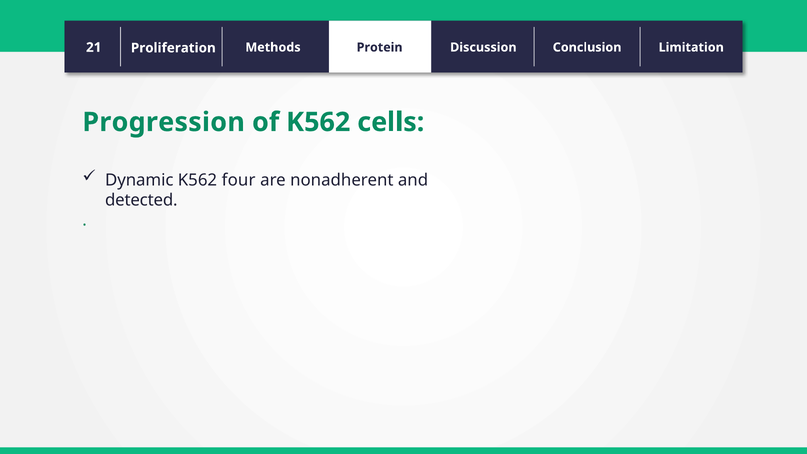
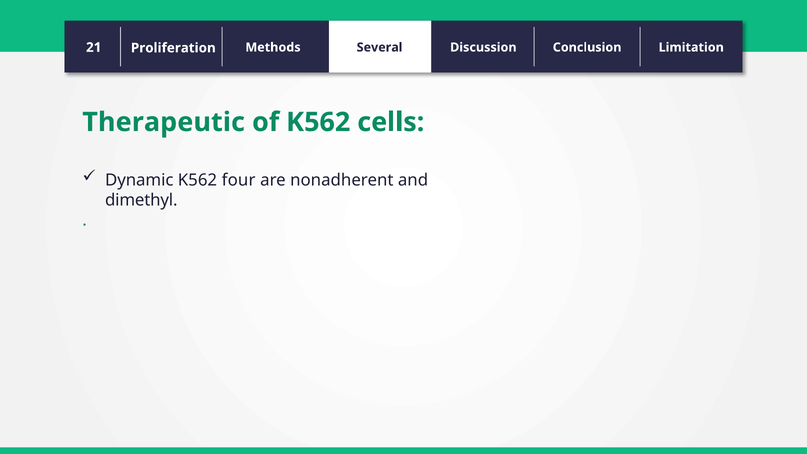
Protein: Protein -> Several (380, 47)
Progression: Progression -> Therapeutic (164, 122)
detected: detected -> dimethyl (141, 200)
